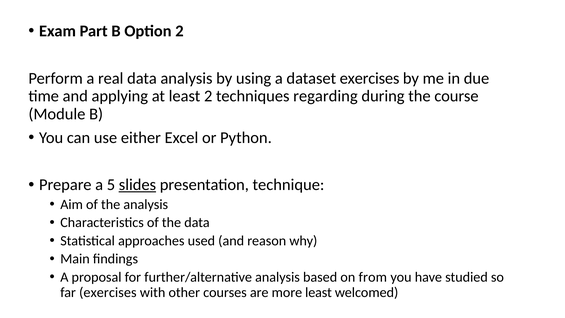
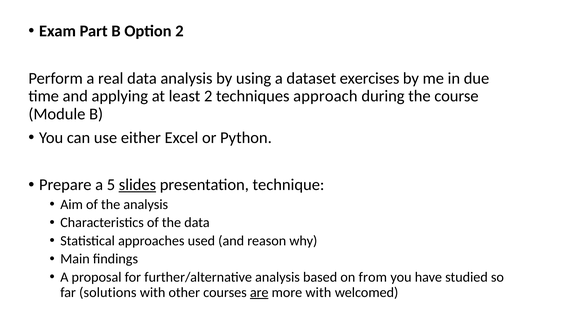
regarding: regarding -> approach (325, 96)
far exercises: exercises -> solutions (108, 292)
are underline: none -> present (259, 292)
more least: least -> with (318, 292)
